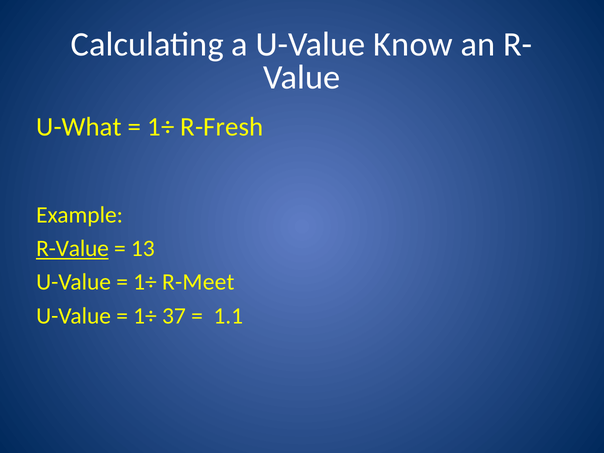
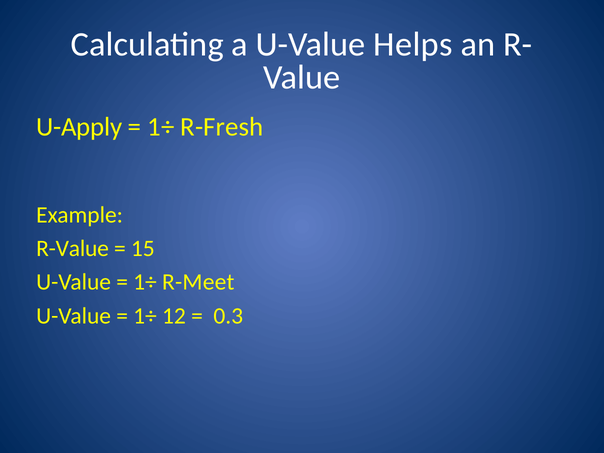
Know: Know -> Helps (413, 45)
U-What: U-What -> U-Apply (79, 127)
R-Value underline: present -> none (73, 249)
13: 13 -> 15 (143, 249)
37: 37 -> 12 (174, 316)
1.1: 1.1 -> 0.3 (228, 316)
